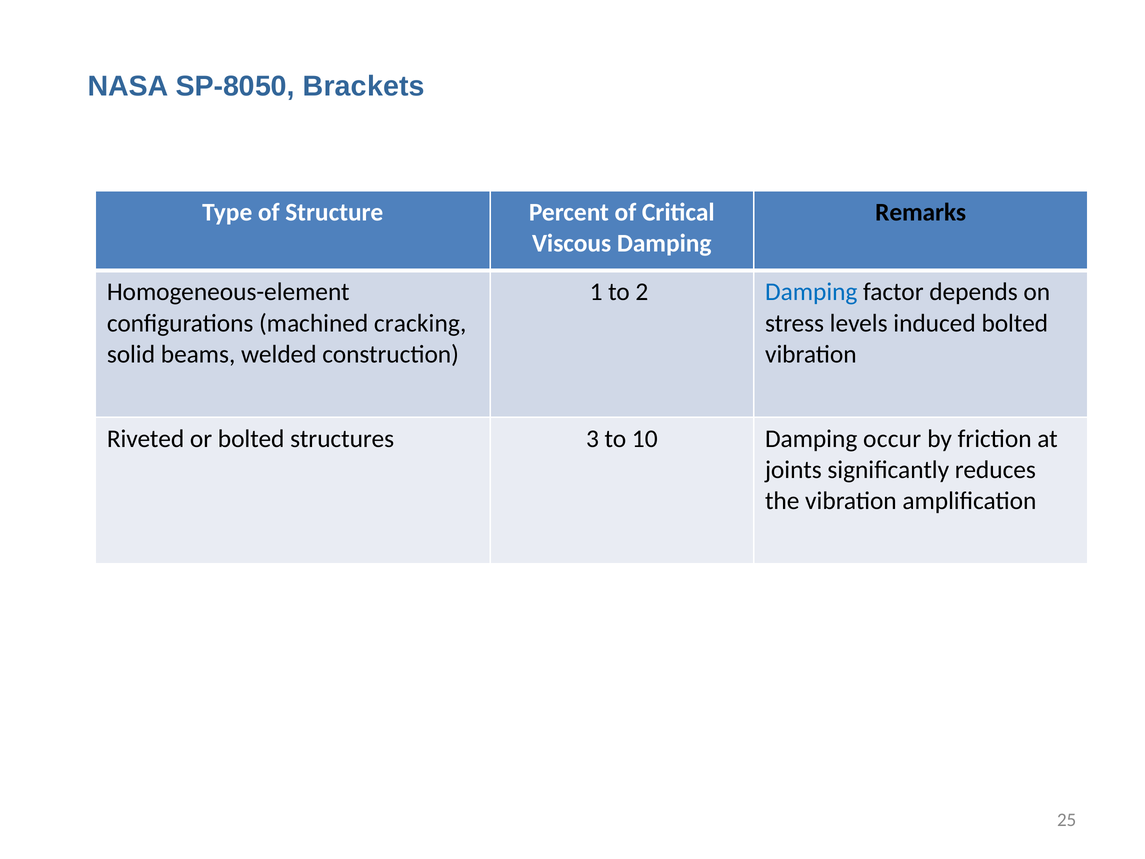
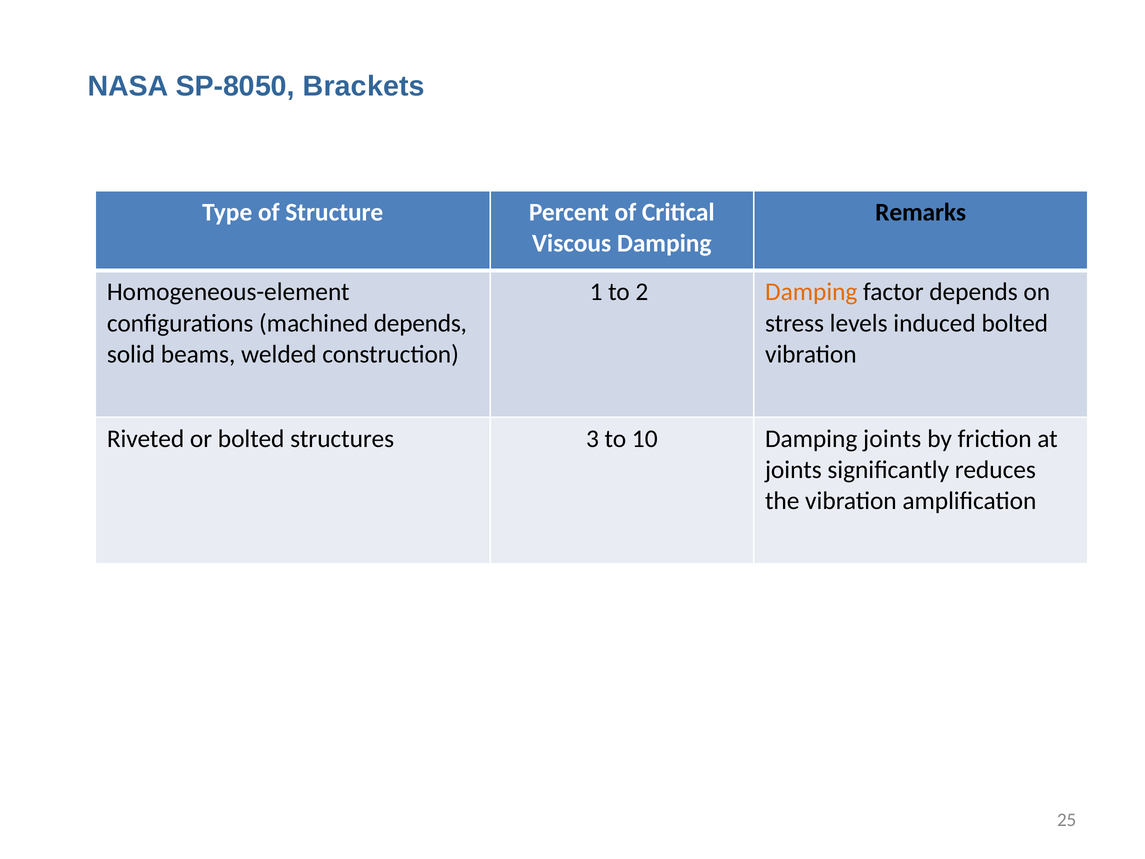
Damping colour: blue -> orange (811, 292)
machined cracking: cracking -> depends (420, 323)
Damping occur: occur -> joints (892, 439)
